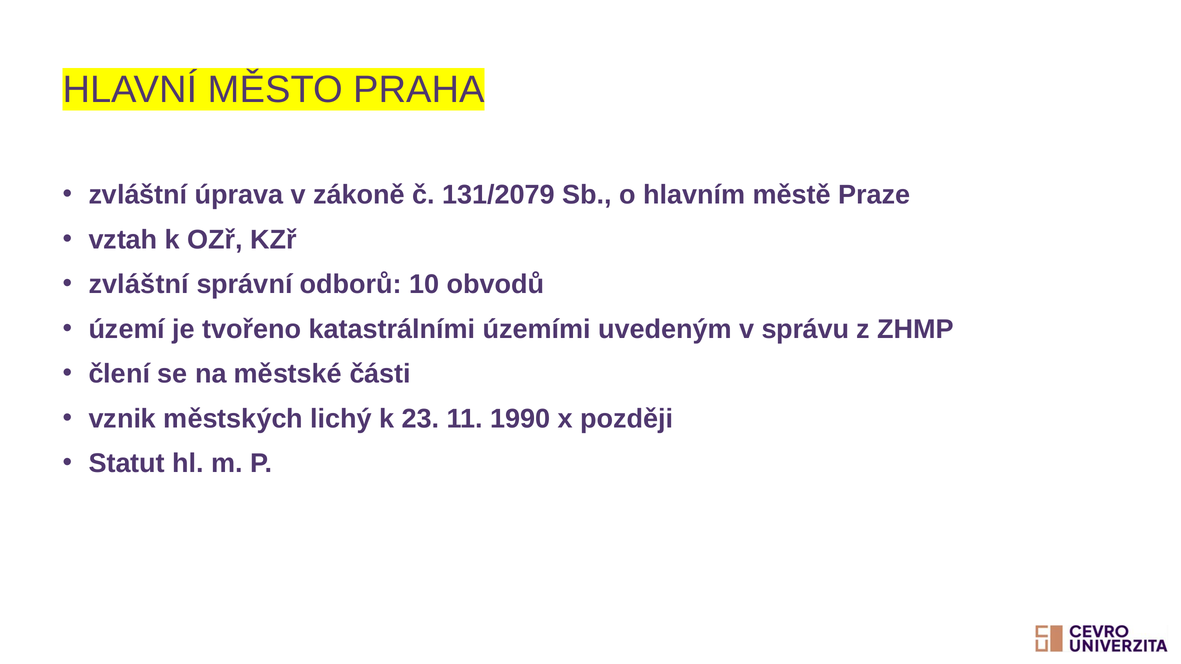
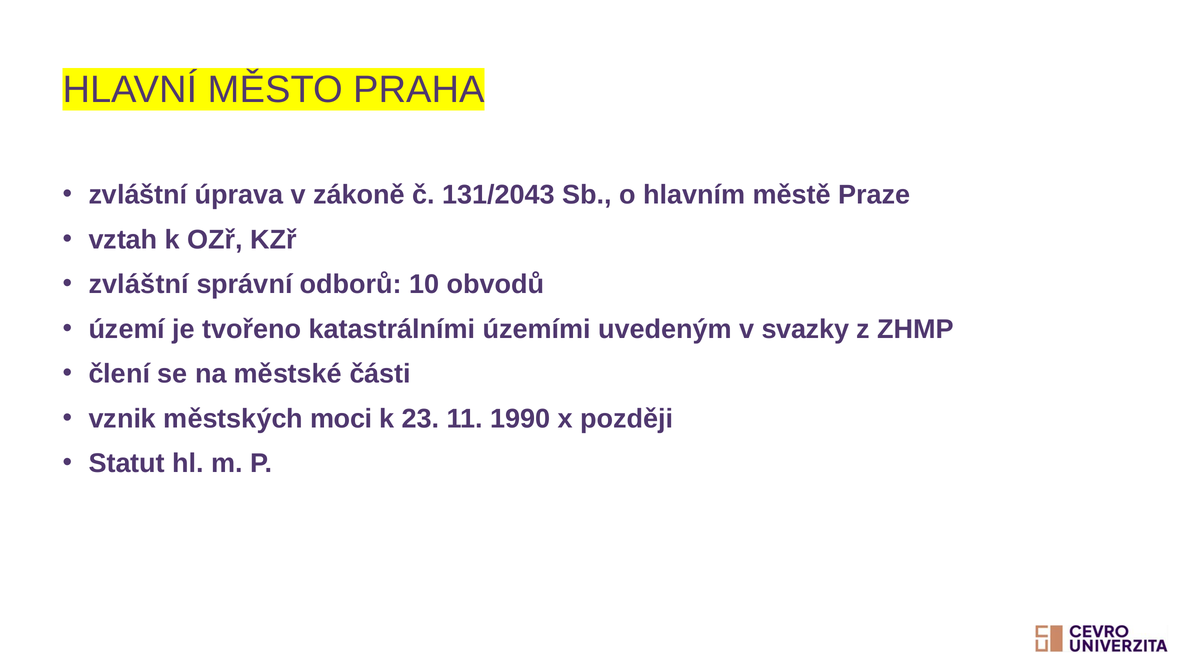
131/2079: 131/2079 -> 131/2043 (499, 195)
správu: správu -> svazky (805, 329)
lichý: lichý -> moci (341, 419)
